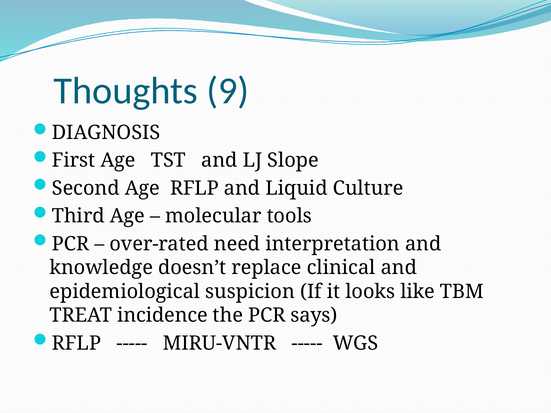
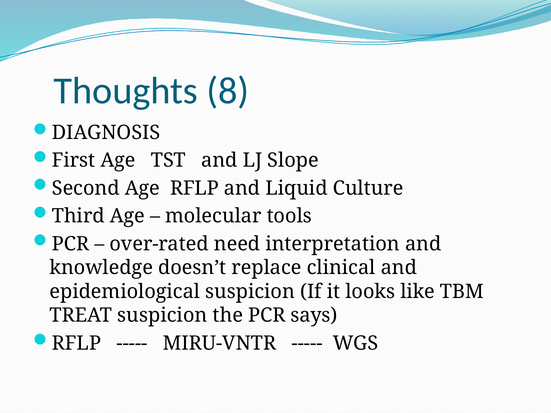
9: 9 -> 8 (228, 91)
TREAT incidence: incidence -> suspicion (162, 316)
